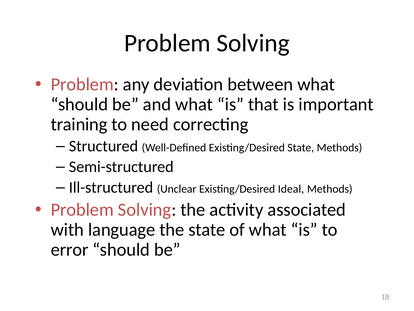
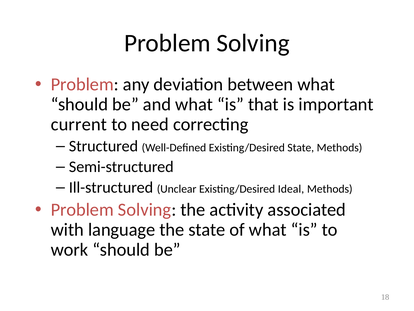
training: training -> current (79, 124)
error: error -> work (70, 249)
